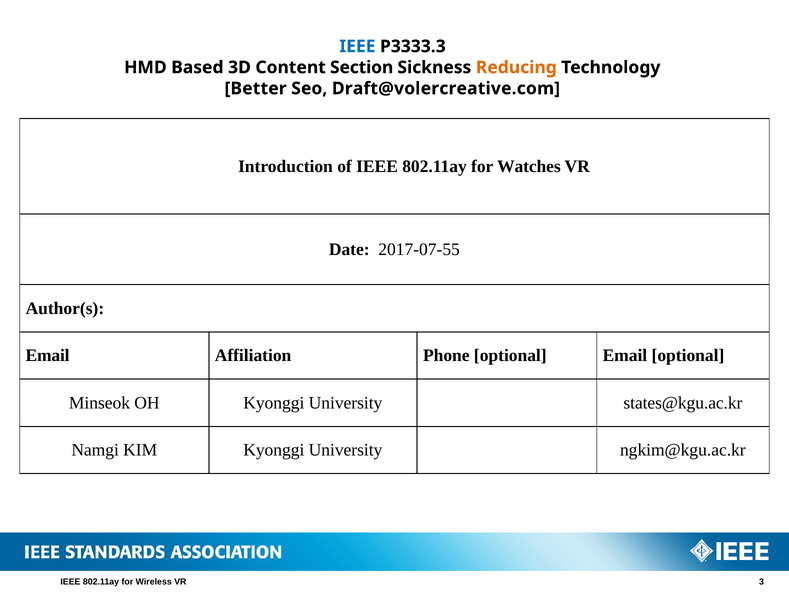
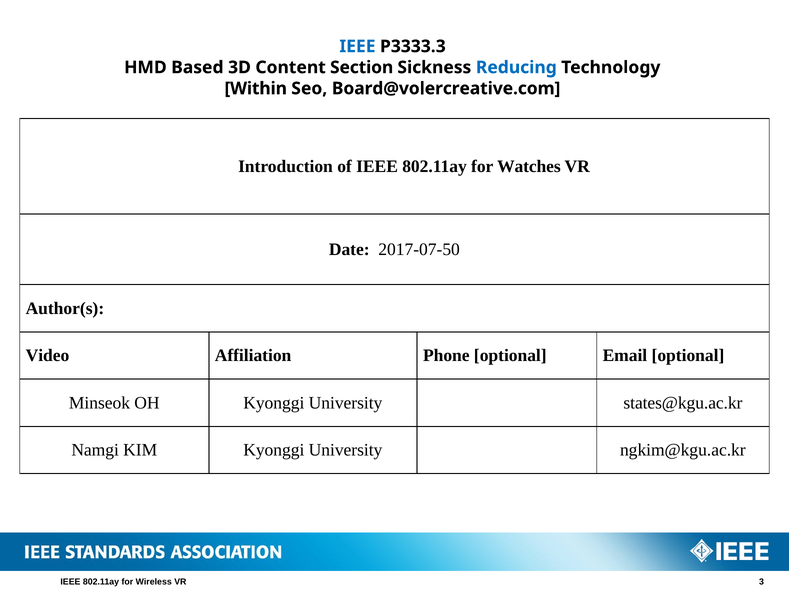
Reducing colour: orange -> blue (516, 67)
Better: Better -> Within (256, 88)
Draft@volercreative.com: Draft@volercreative.com -> Board@volercreative.com (446, 88)
2017-07-55: 2017-07-55 -> 2017-07-50 (419, 249)
Email: Email -> Video (47, 355)
